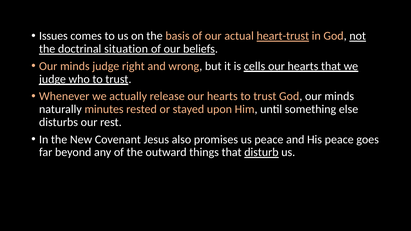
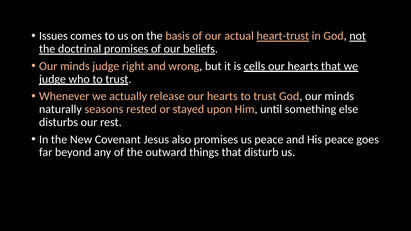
doctrinal situation: situation -> promises (126, 49)
minutes: minutes -> seasons (104, 109)
disturb underline: present -> none (261, 152)
